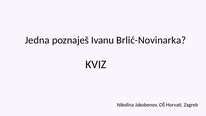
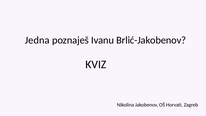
Brlić-Novinarka: Brlić-Novinarka -> Brlić-Jakobenov (151, 40)
